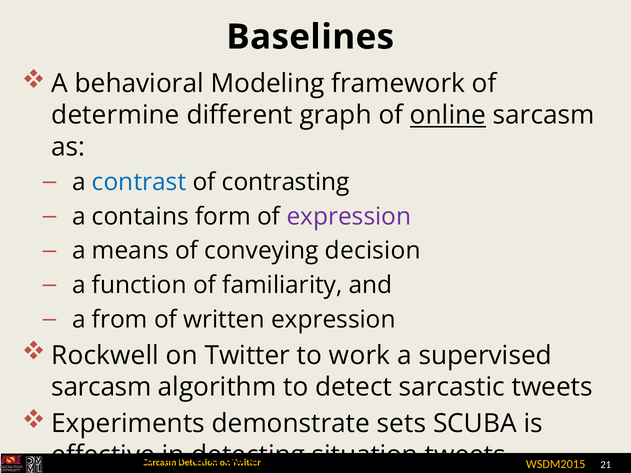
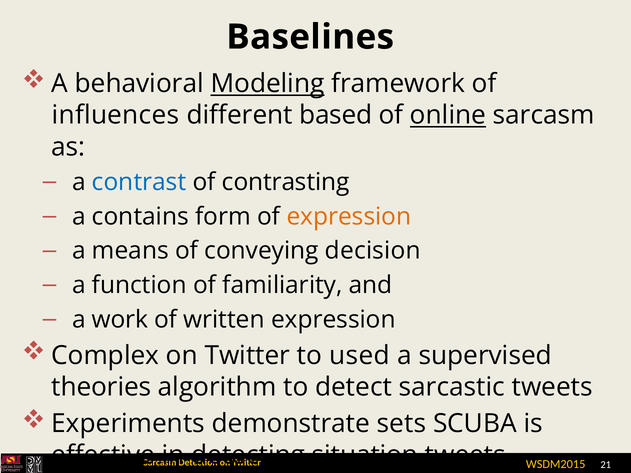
Modeling underline: none -> present (268, 84)
determine: determine -> influences (115, 115)
graph: graph -> based (336, 115)
expression colour: purple -> orange (349, 217)
from: from -> work (120, 320)
Rockwell: Rockwell -> Complex (105, 356)
work: work -> used (360, 356)
sarcasm: sarcasm -> theories (101, 387)
